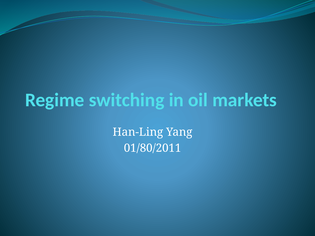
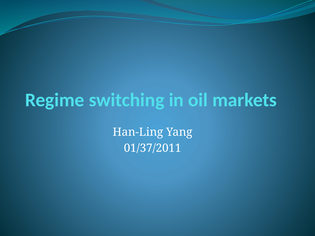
01/80/2011: 01/80/2011 -> 01/37/2011 (153, 148)
